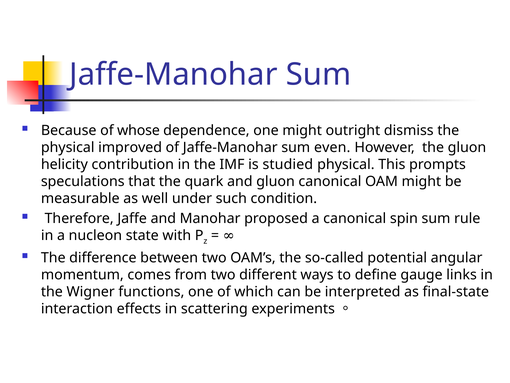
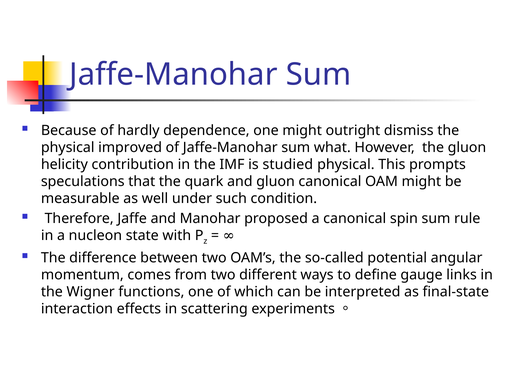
whose: whose -> hardly (138, 130)
even: even -> what (332, 147)
